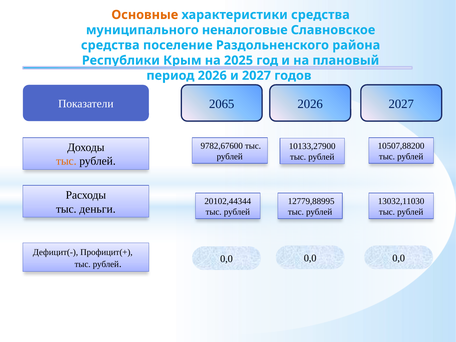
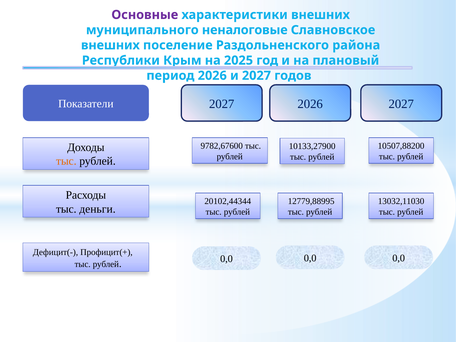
Основные colour: orange -> purple (145, 15)
характеристики средства: средства -> внешних (320, 15)
средства: средства -> внешних (110, 45)
Показатели 2065: 2065 -> 2027 (222, 104)
